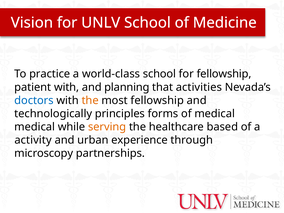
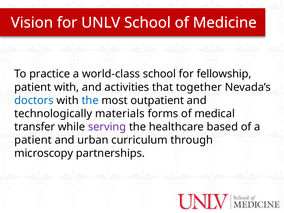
planning: planning -> activities (127, 87)
activities: activities -> together (199, 87)
the colour: orange -> blue (90, 100)
most fellowship: fellowship -> outpatient (157, 100)
principles: principles -> materials (120, 114)
medical: medical -> transfer (35, 127)
serving colour: orange -> purple (107, 127)
activity: activity -> patient (33, 140)
experience: experience -> curriculum (140, 140)
